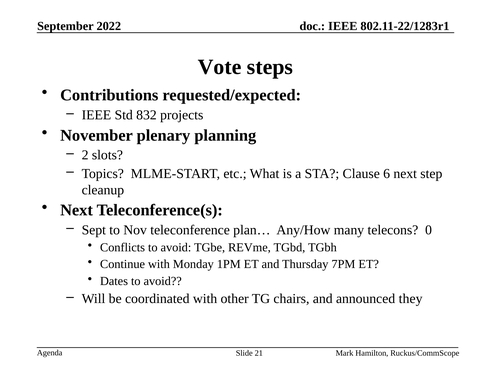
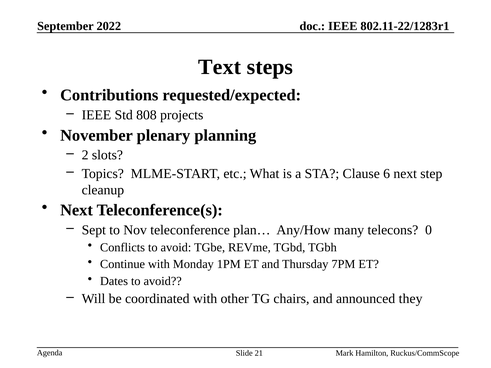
Vote: Vote -> Text (220, 67)
832: 832 -> 808 (146, 115)
